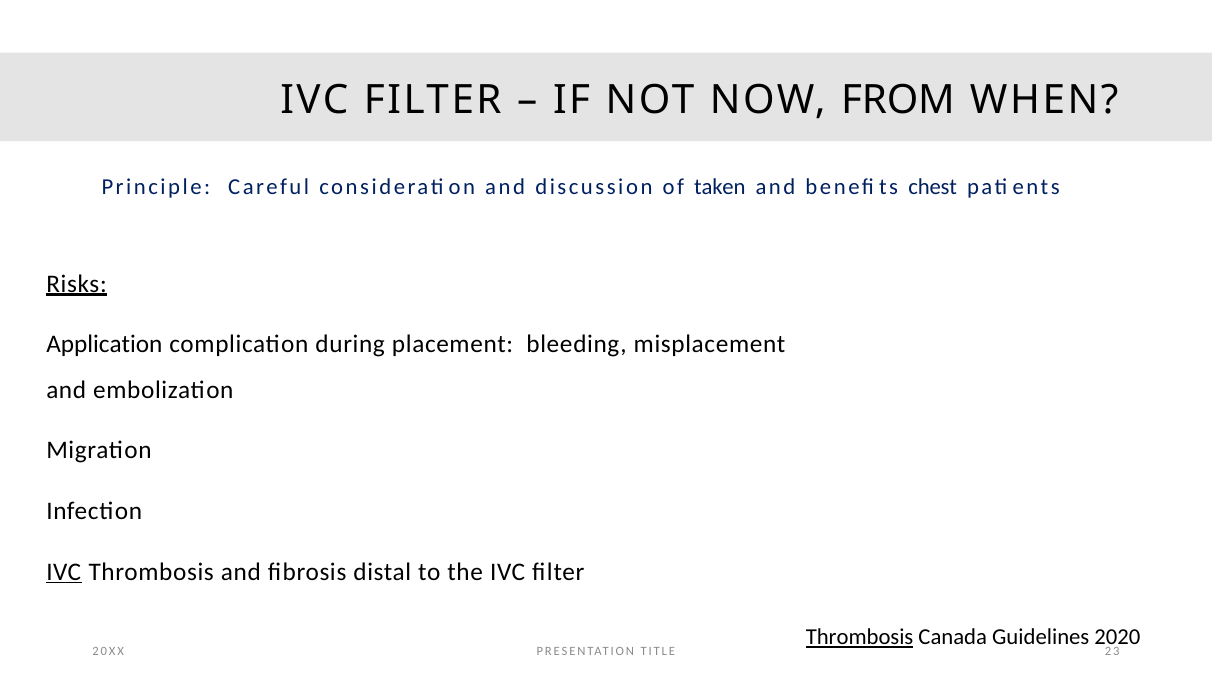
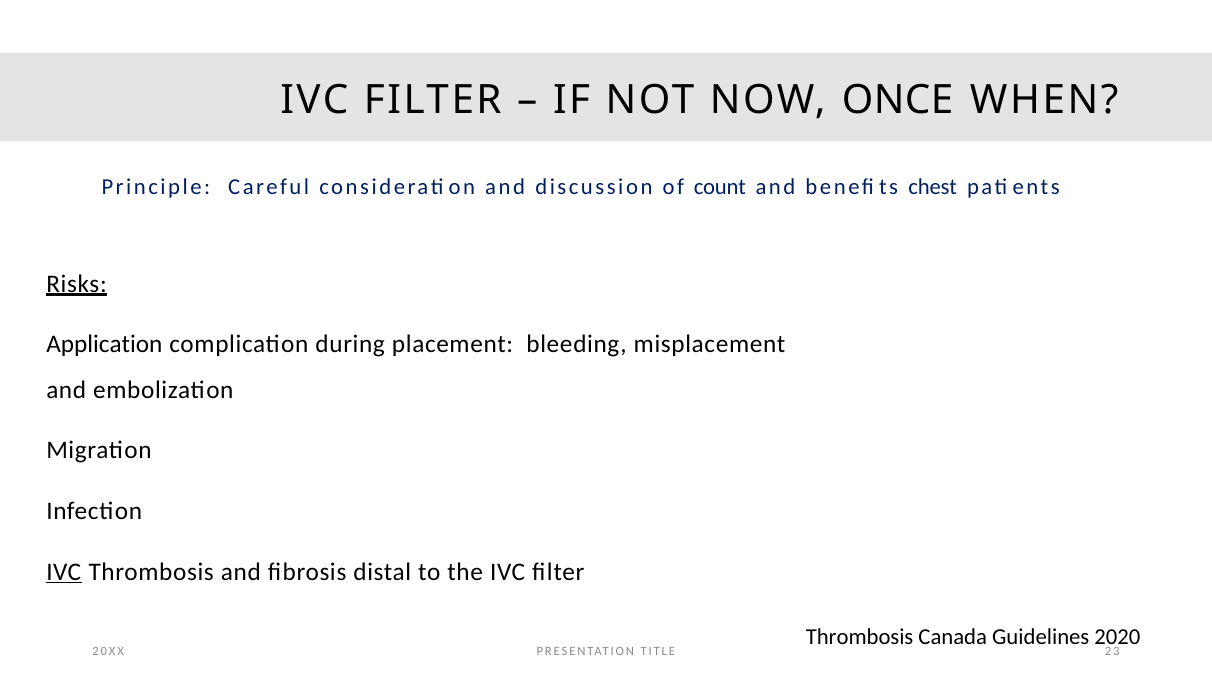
FROM: FROM -> ONCE (898, 100)
taken: taken -> count (720, 187)
Thrombosis underline: present -> none (860, 637)
